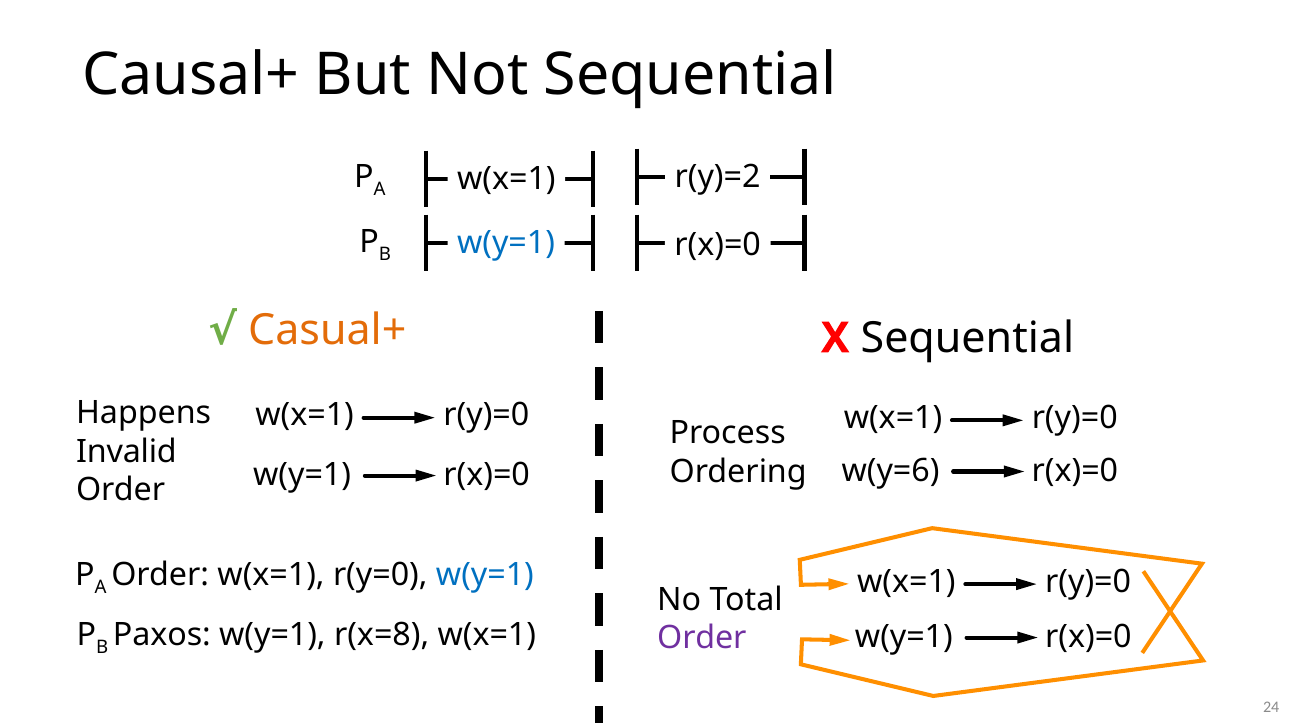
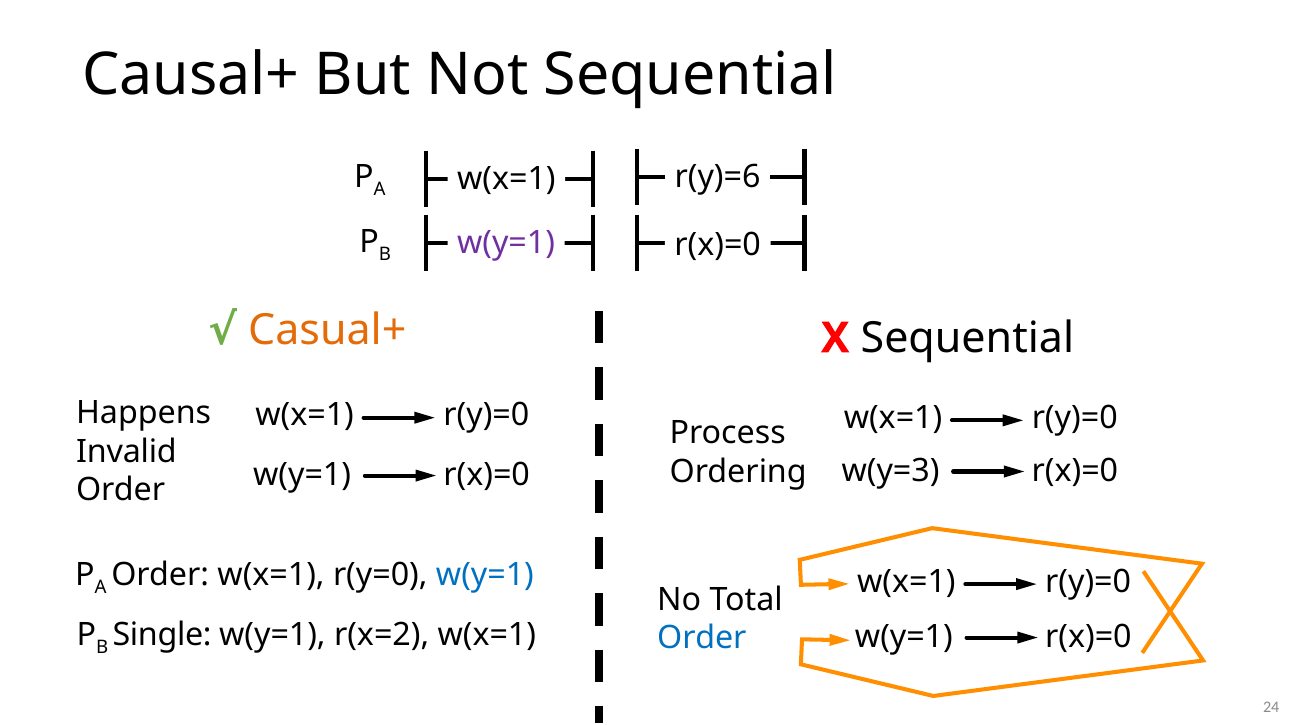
r(y)=2: r(y)=2 -> r(y)=6 (718, 177)
w(y=1 colour: blue -> purple (506, 243)
w(y=6: w(y=6 -> w(y=3 (891, 471)
Paxos: Paxos -> Single (162, 635)
r(x=8: r(x=8 -> r(x=2 (382, 635)
Order colour: purple -> blue (702, 638)
